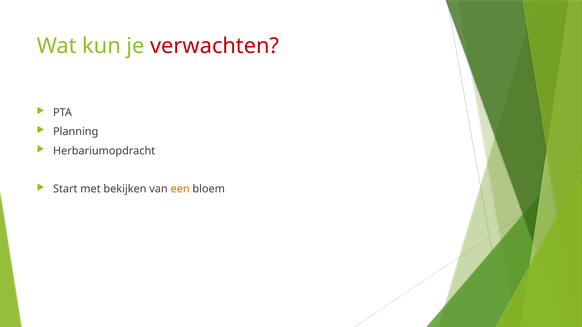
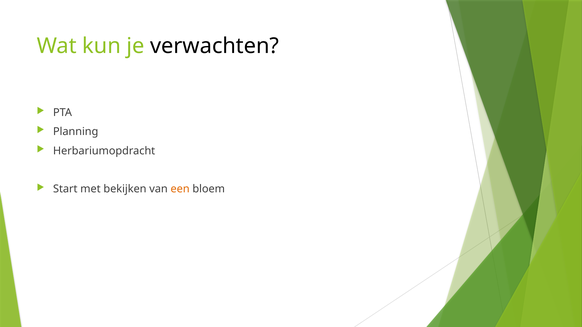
verwachten colour: red -> black (215, 46)
